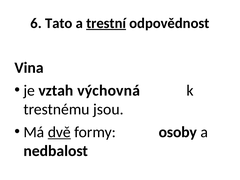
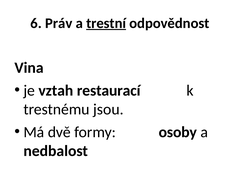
Tato: Tato -> Práv (59, 23)
výchovná: výchovná -> restaurací (109, 90)
dvě underline: present -> none (59, 132)
